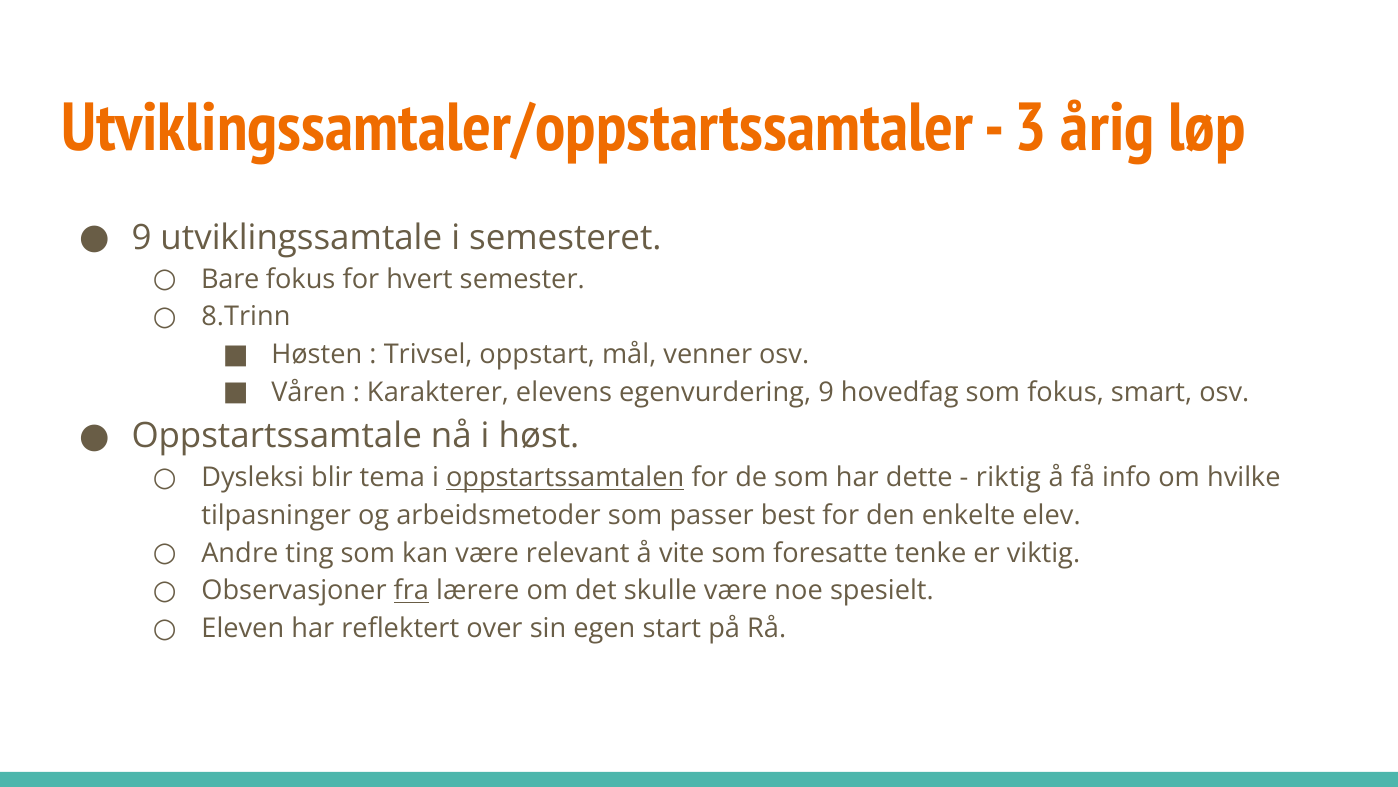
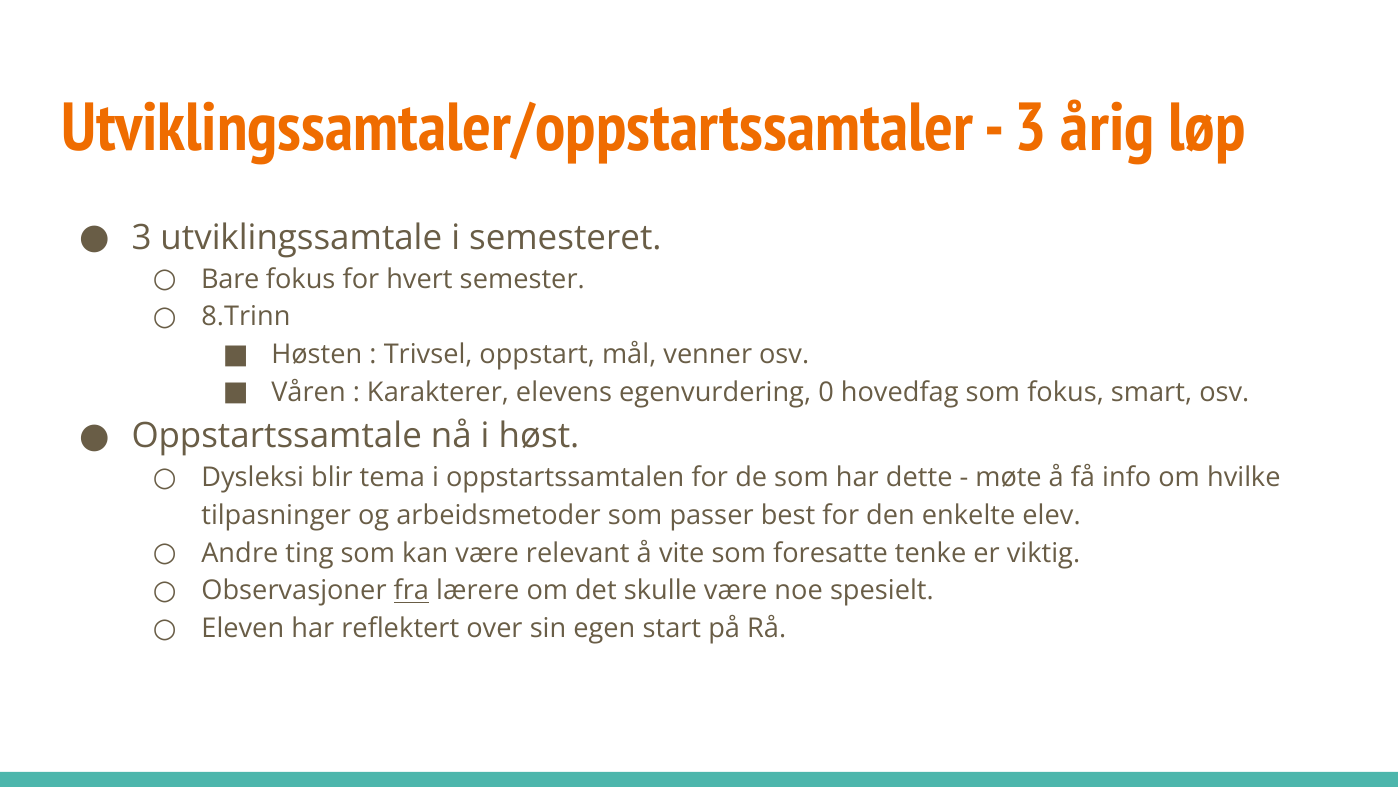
9: 9 -> 3 (142, 237)
egenvurdering 9: 9 -> 0 (826, 392)
oppstartssamtalen underline: present -> none (565, 478)
riktig: riktig -> møte (1009, 478)
